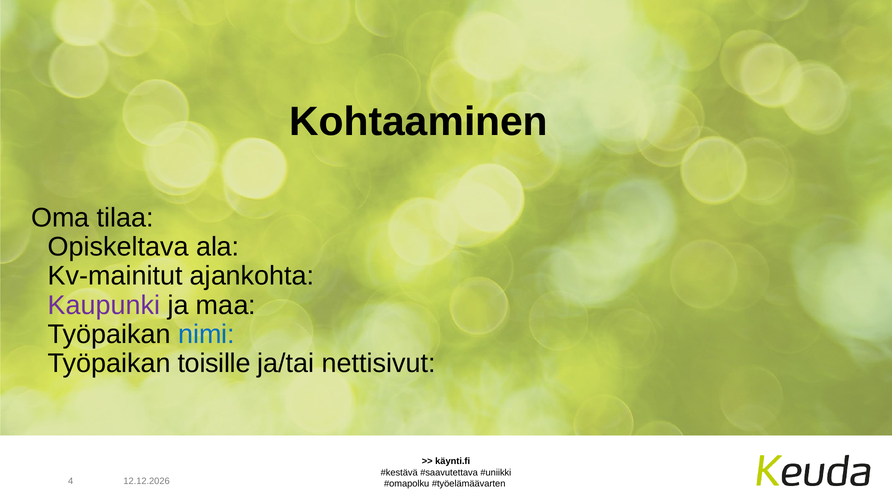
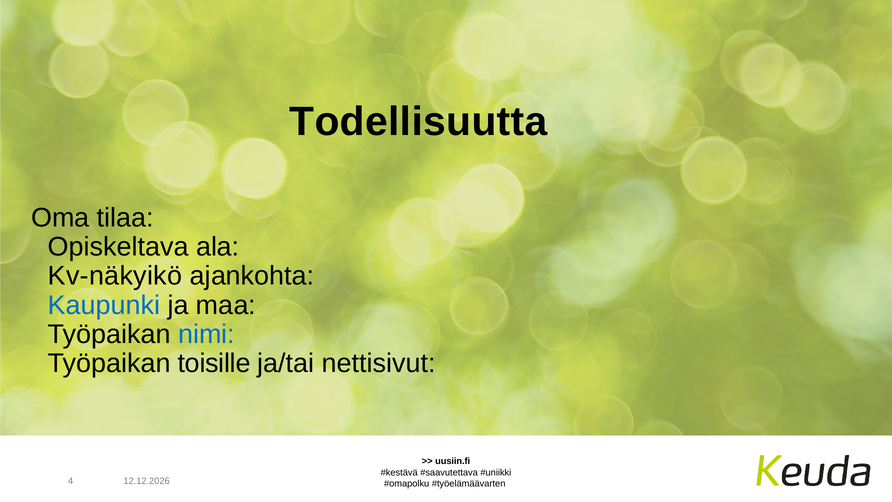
Kohtaaminen: Kohtaaminen -> Todellisuutta (418, 122)
Kv-mainitut: Kv-mainitut -> Kv-näkyikö (115, 276)
Kaupunki colour: purple -> blue (104, 305)
käynti.fi: käynti.fi -> uusiin.fi (453, 461)
